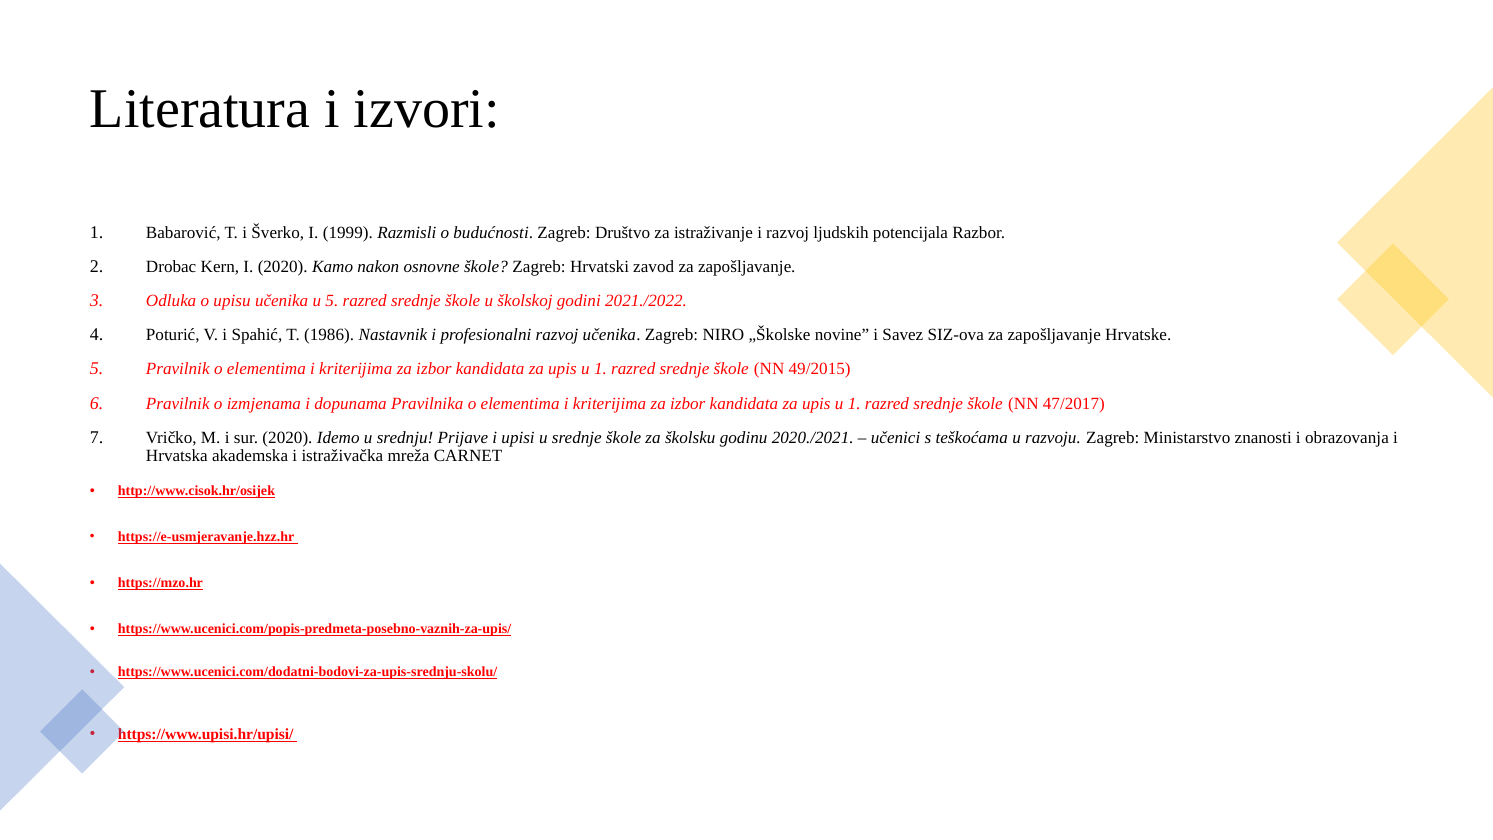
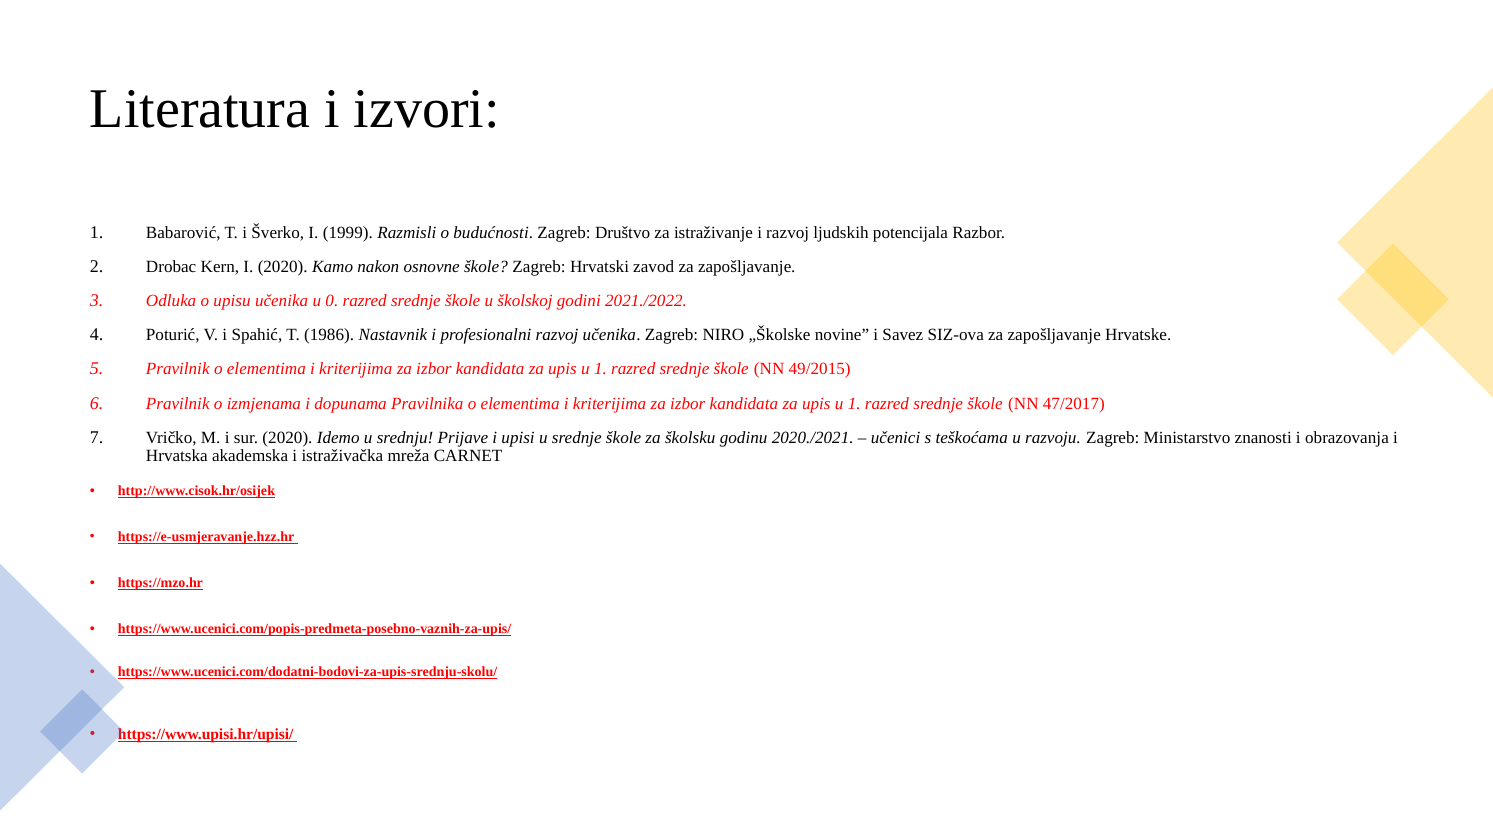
u 5: 5 -> 0 (332, 301)
